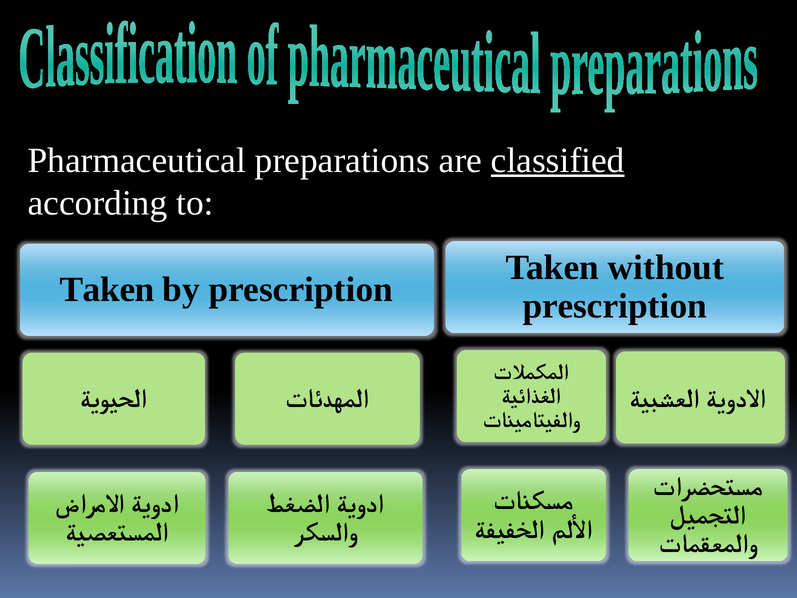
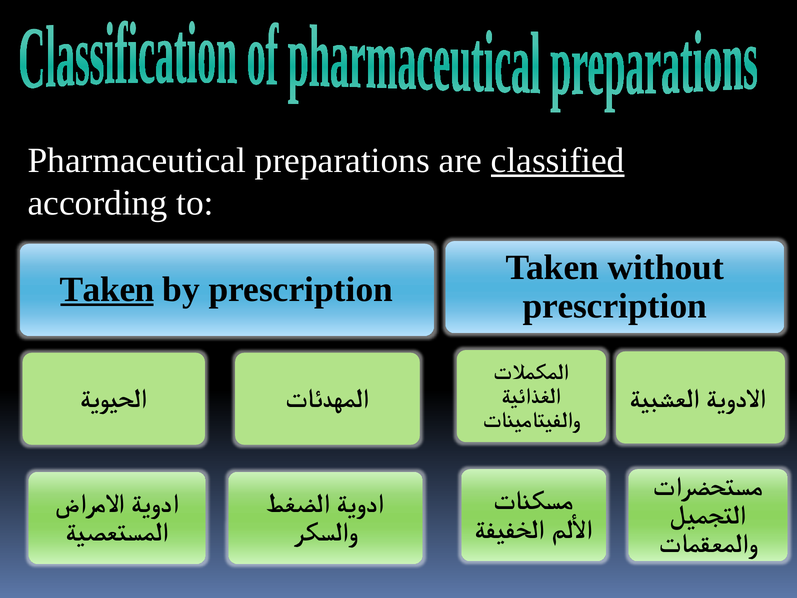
Taken underline: none -> present (107, 289)
